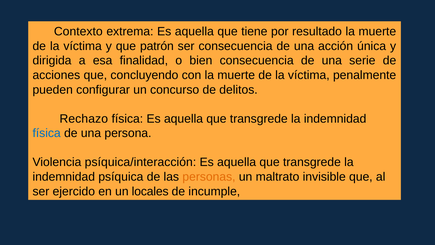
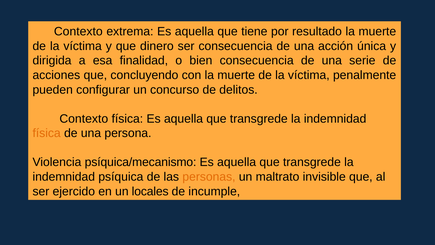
patrón: patrón -> dinero (157, 46)
Rechazo: Rechazo -> Contexto (84, 119)
física colour: blue -> orange (47, 133)
psíquica/interacción: psíquica/interacción -> psíquica/mecanismo (141, 162)
